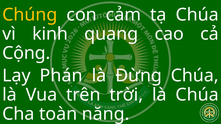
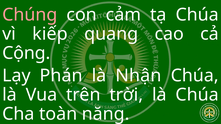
Chúng colour: yellow -> pink (30, 15)
kinh: kinh -> kiếp (50, 34)
Đừng: Đừng -> Nhận (138, 76)
